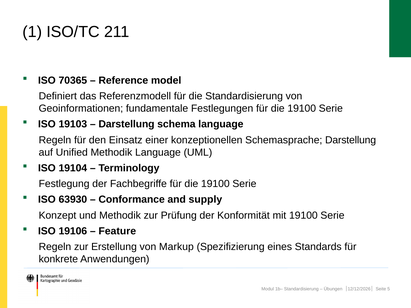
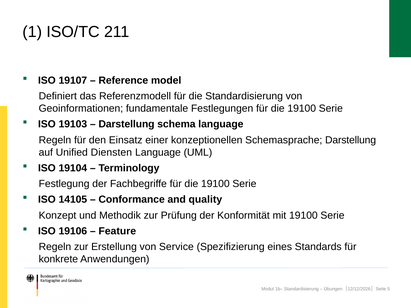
70365: 70365 -> 19107 (73, 81)
Unified Methodik: Methodik -> Diensten (111, 152)
63930: 63930 -> 14105 (73, 200)
supply: supply -> quality (205, 200)
Markup: Markup -> Service (176, 247)
